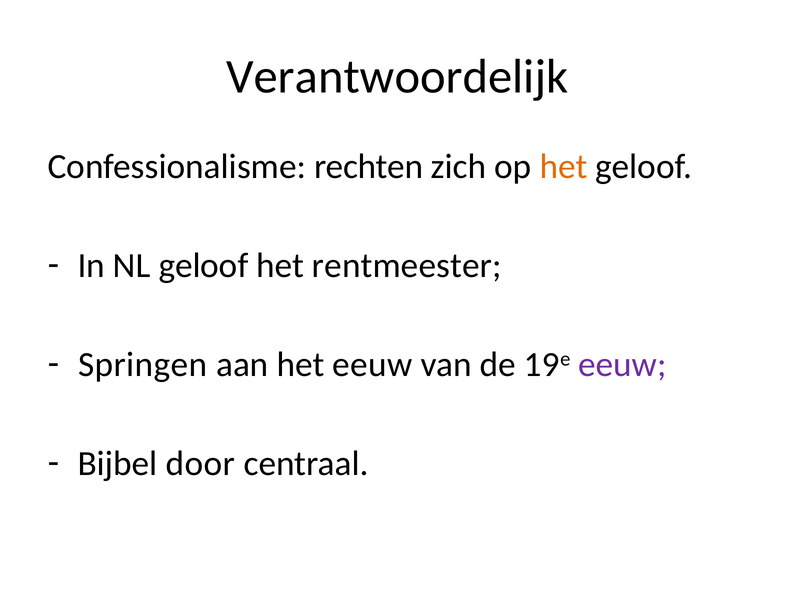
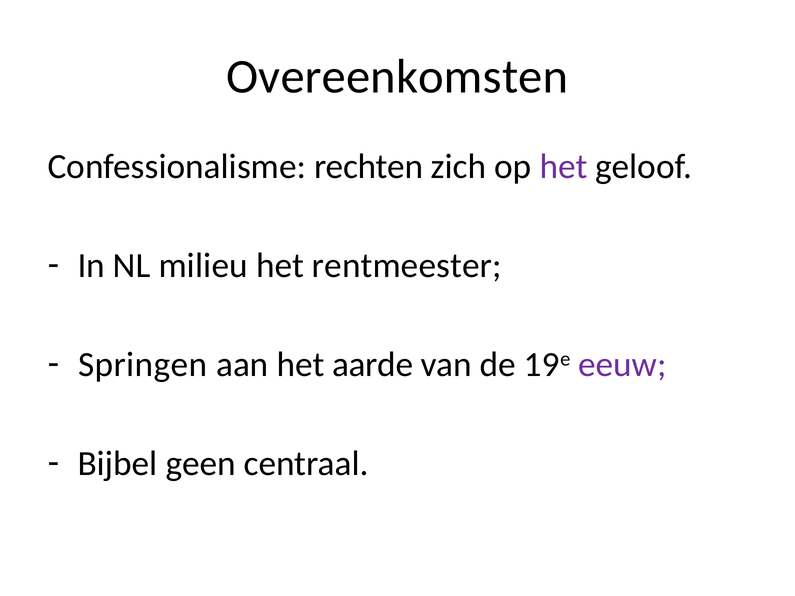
Verantwoordelijk: Verantwoordelijk -> Overeenkomsten (397, 77)
het colour: orange -> purple (563, 167)
NL geloof: geloof -> milieu (203, 266)
het eeuw: eeuw -> aarde (373, 365)
door: door -> geen (201, 464)
